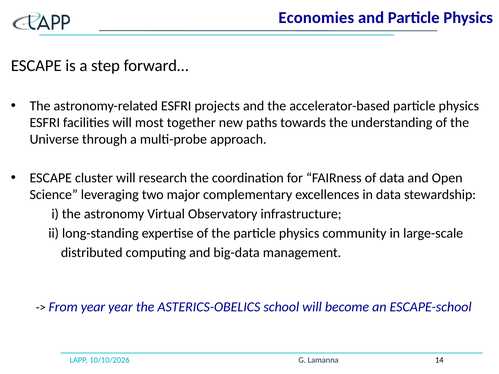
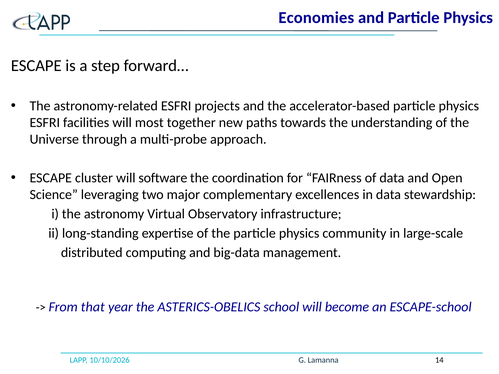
research: research -> software (163, 178)
From year: year -> that (93, 307)
